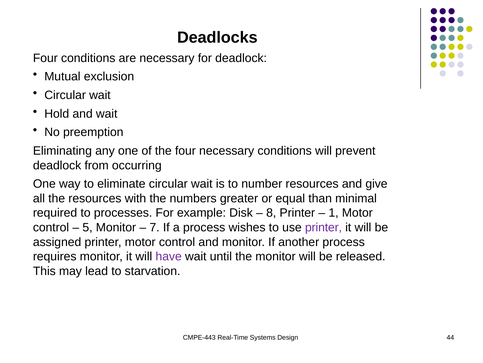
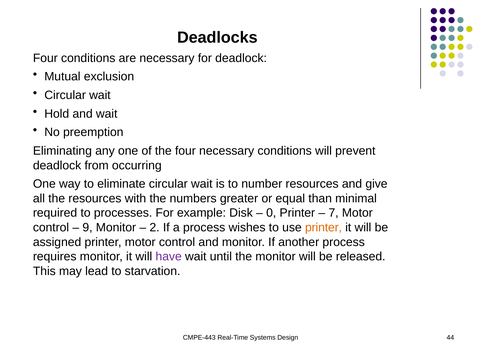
8: 8 -> 0 (271, 213)
1: 1 -> 7 (334, 213)
5: 5 -> 9 (88, 227)
7: 7 -> 2 (155, 227)
printer colour: purple -> orange (323, 227)
